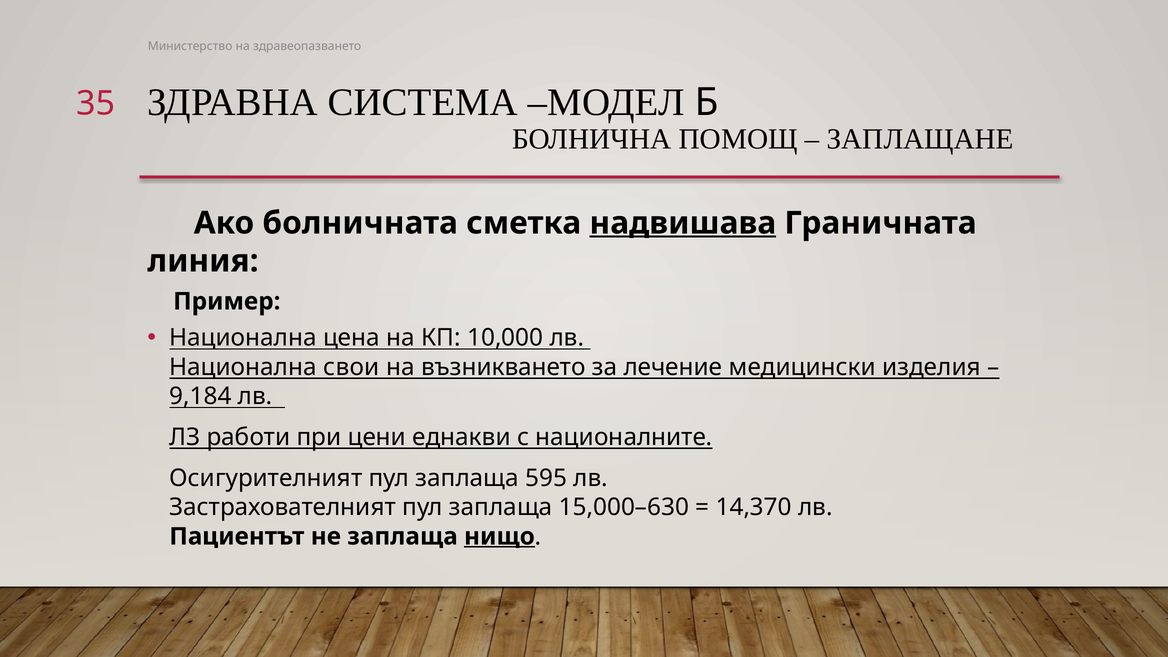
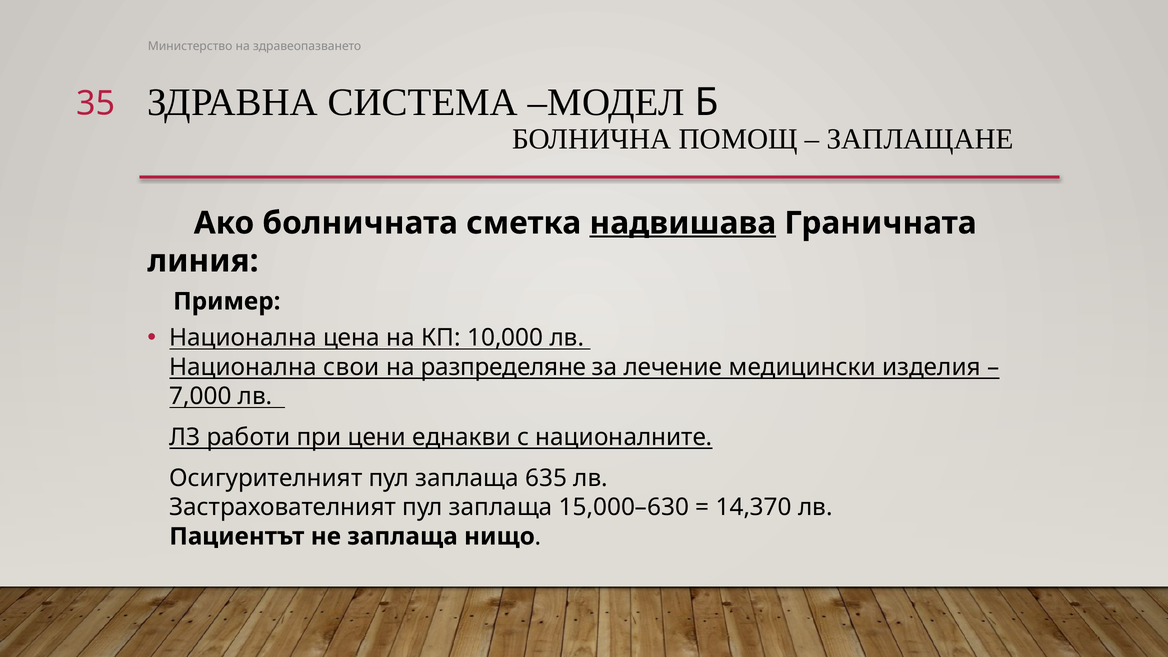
възникването: възникването -> разпределяне (503, 367)
9,184: 9,184 -> 7,000 (200, 396)
595: 595 -> 635 (546, 478)
нищо underline: present -> none (499, 536)
